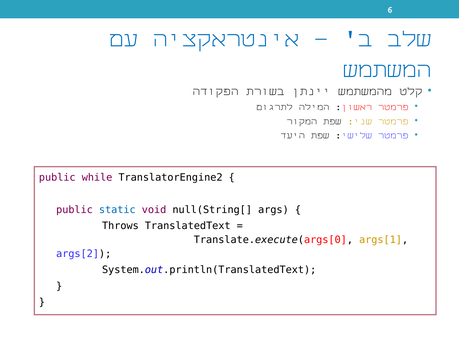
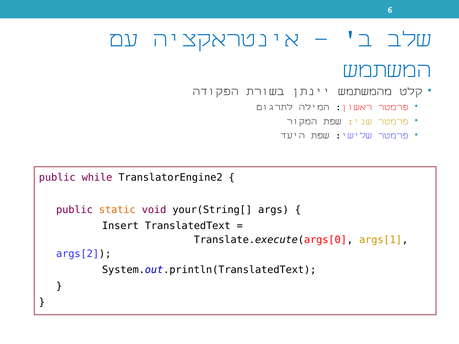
static colour: blue -> orange (117, 210)
null(String[: null(String[ -> your(String[ (212, 210)
Throws: Throws -> Insert (120, 226)
